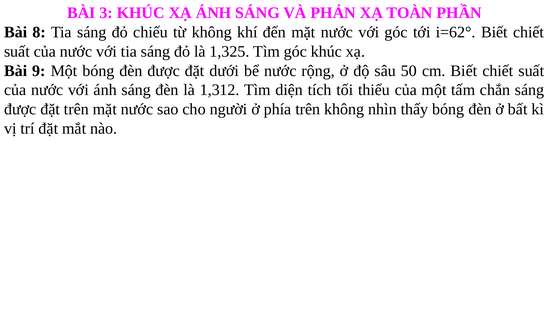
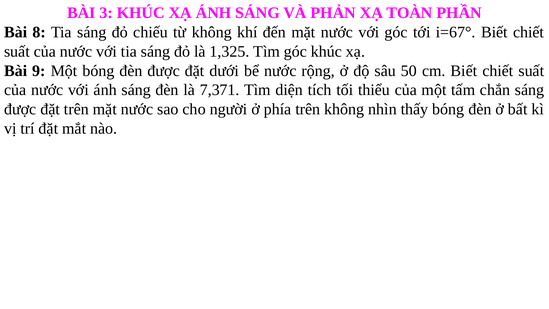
i=62°: i=62° -> i=67° (456, 32)
1,312: 1,312 -> 7,371 (220, 90)
